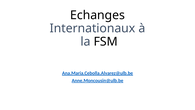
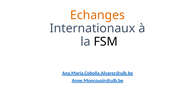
Echanges colour: black -> orange (98, 15)
